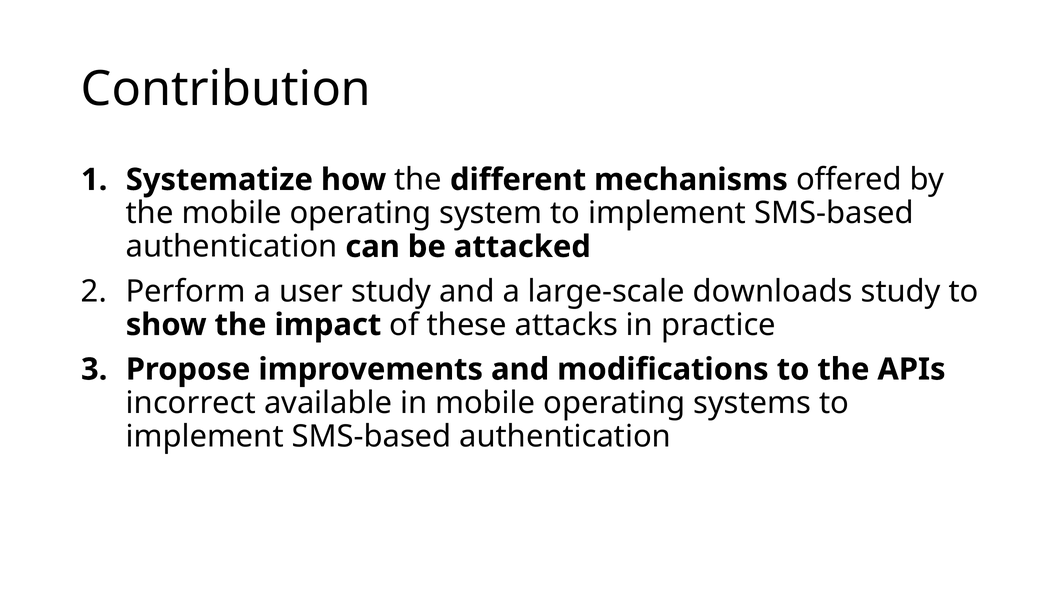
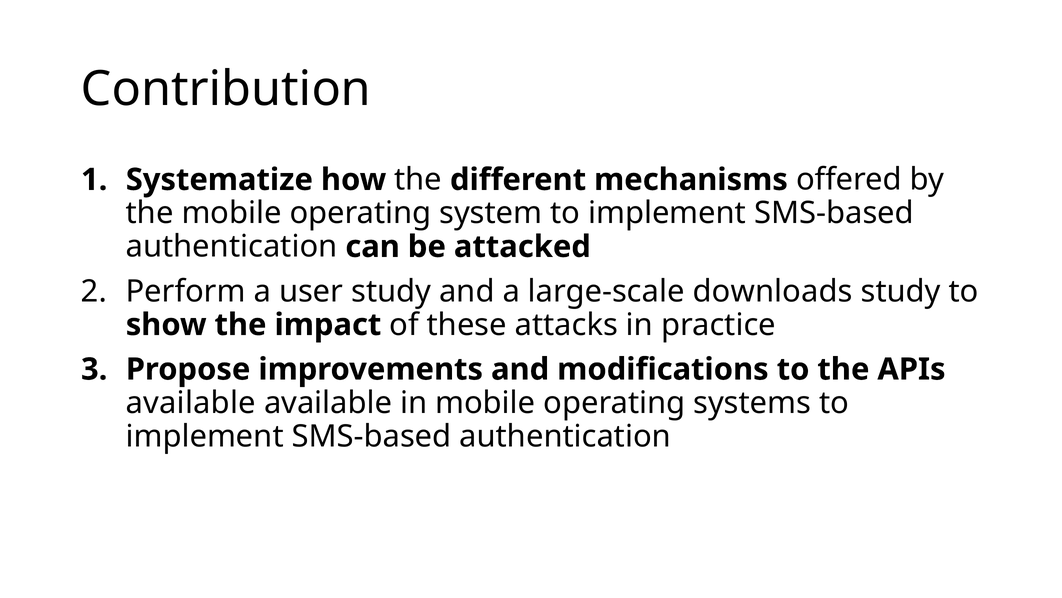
incorrect: incorrect -> available (191, 402)
